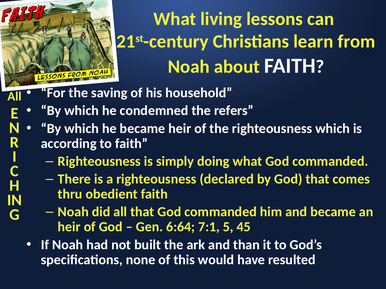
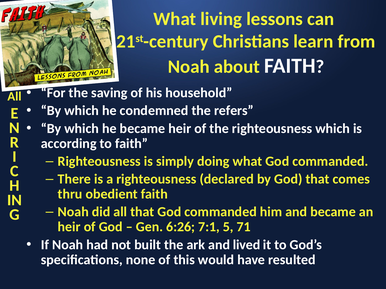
6:64: 6:64 -> 6:26 (181, 227)
45: 45 -> 71 (244, 227)
than: than -> lived (247, 245)
